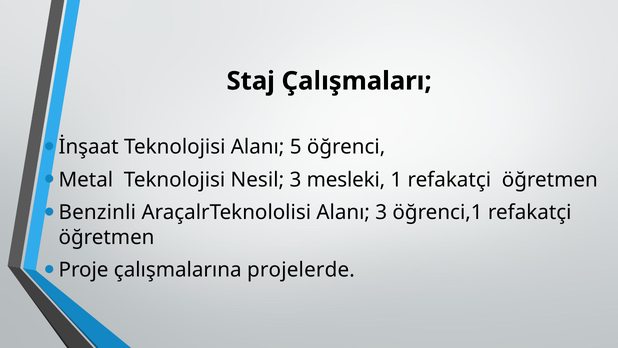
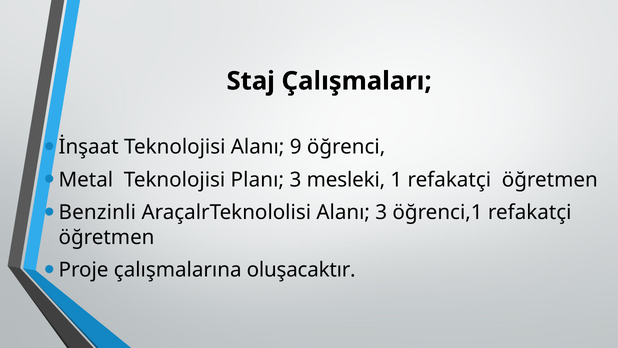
5: 5 -> 9 (296, 147)
Nesil: Nesil -> Planı (257, 180)
projelerde: projelerde -> oluşacaktır (301, 270)
